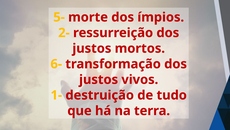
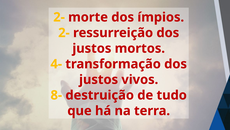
5-: 5- -> 2- (59, 17)
6-: 6- -> 4- (56, 64)
1-: 1- -> 8- (56, 95)
